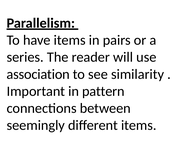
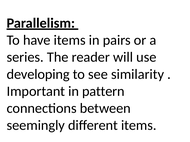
association: association -> developing (38, 74)
